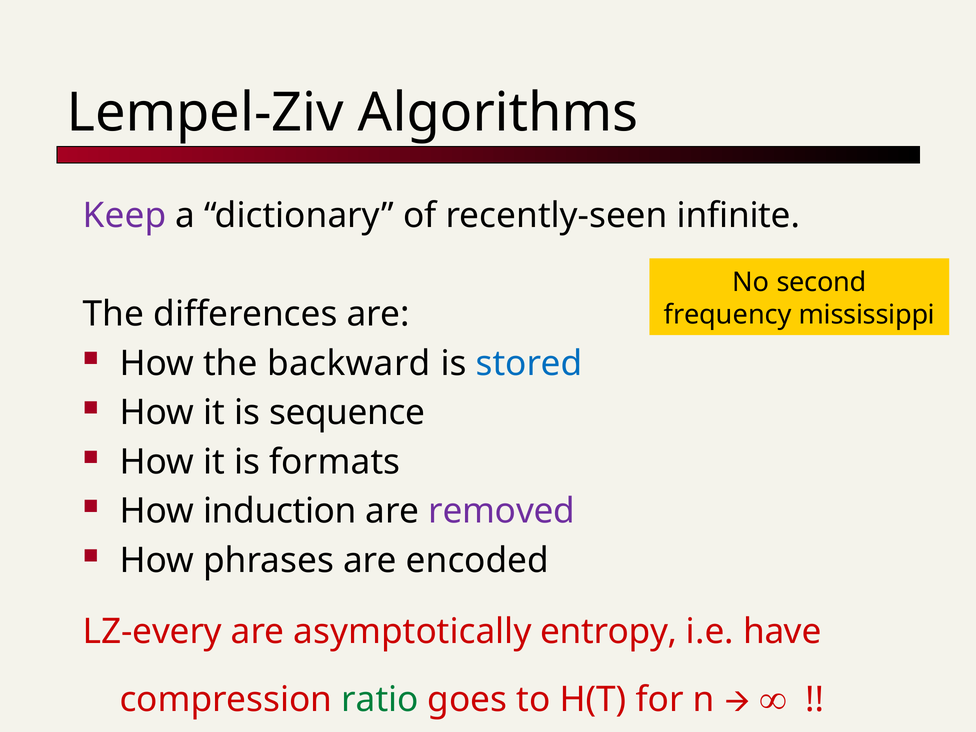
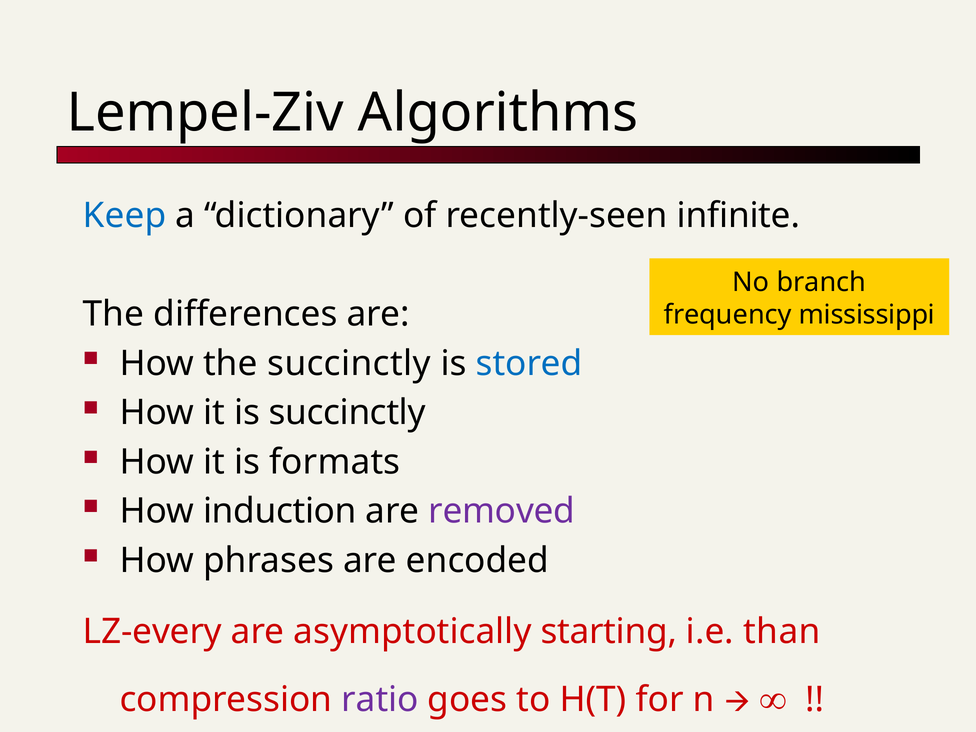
Keep colour: purple -> blue (125, 216)
second: second -> branch (821, 282)
the backward: backward -> succinctly (349, 363)
is sequence: sequence -> succinctly (347, 413)
entropy: entropy -> starting (609, 632)
have: have -> than (782, 632)
ratio colour: green -> purple (380, 699)
